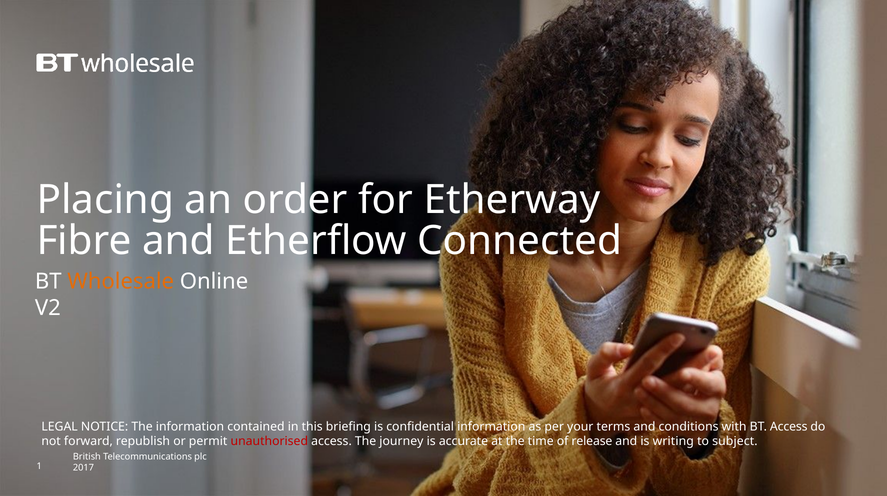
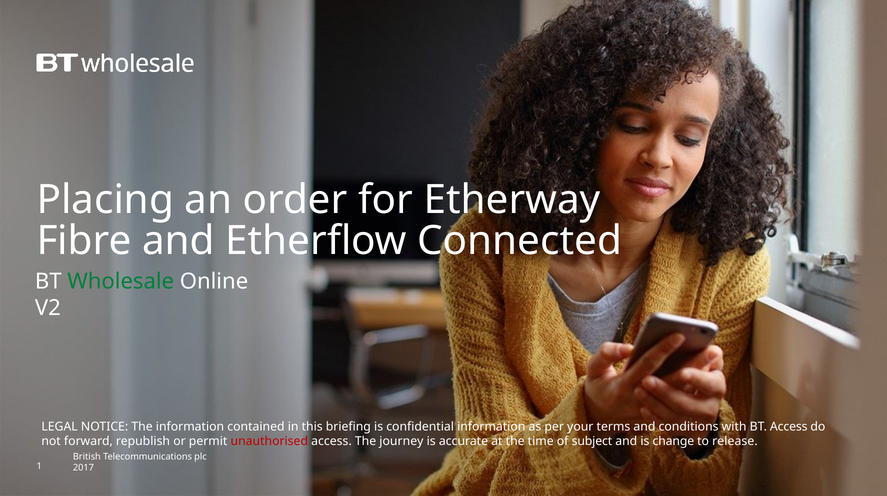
Wholesale colour: orange -> green (121, 281)
release: release -> subject (592, 441)
writing: writing -> change (673, 441)
subject: subject -> release (735, 441)
